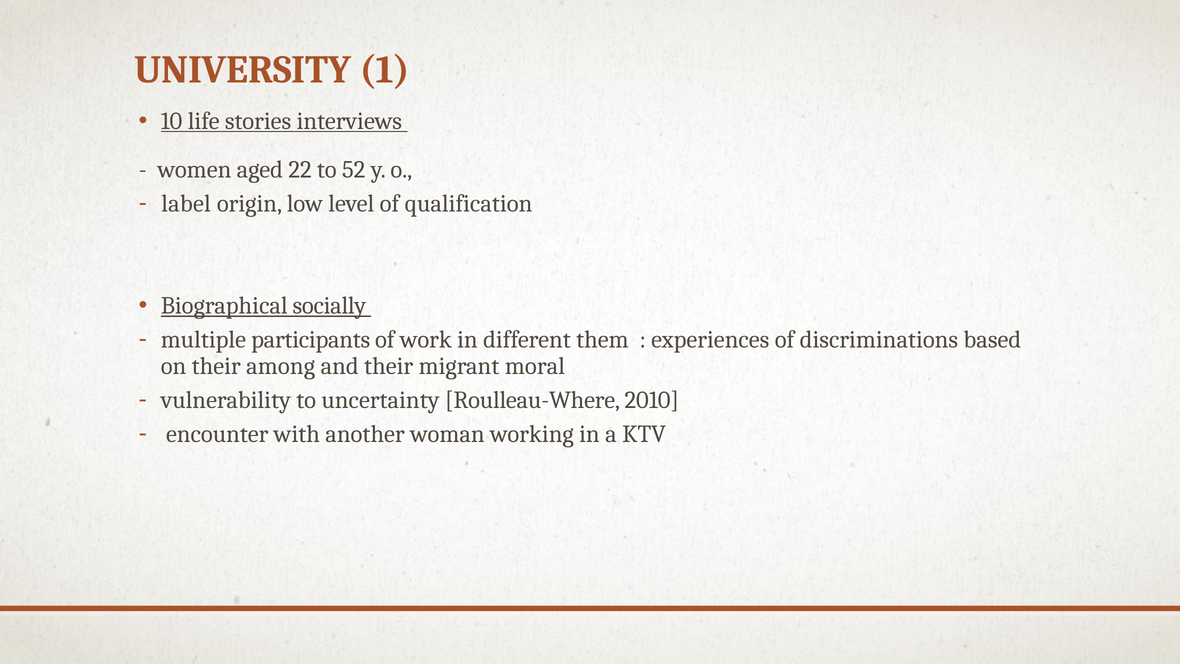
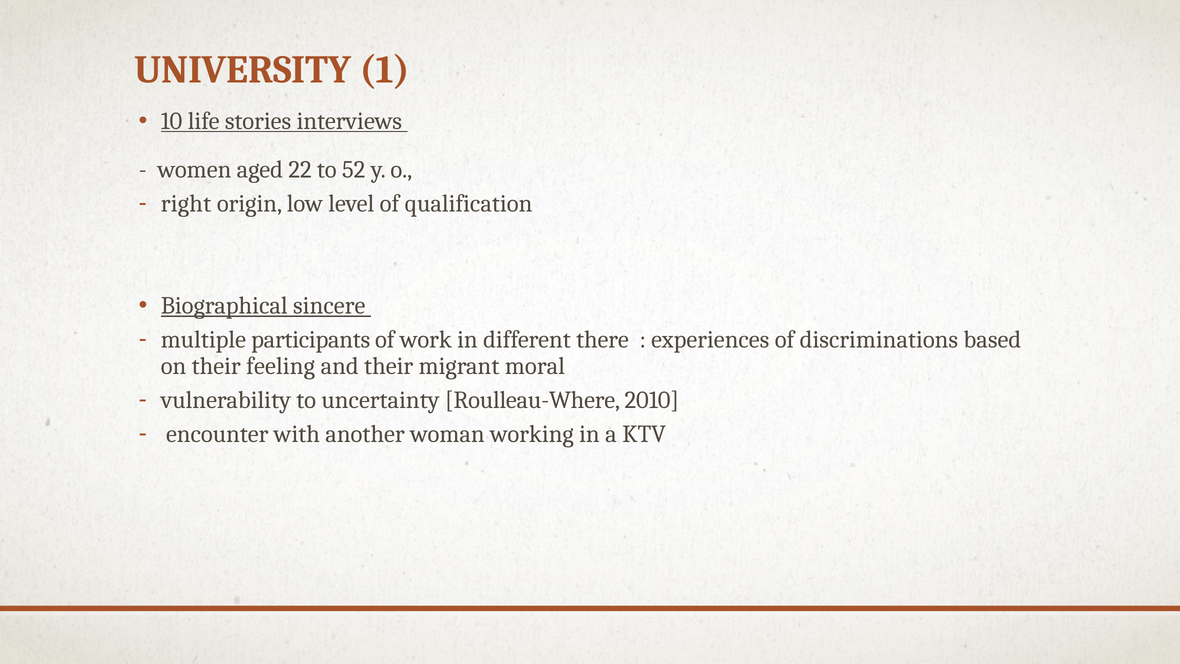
label: label -> right (186, 204)
socially: socially -> sincere (329, 306)
them: them -> there (602, 340)
among: among -> feeling (281, 366)
